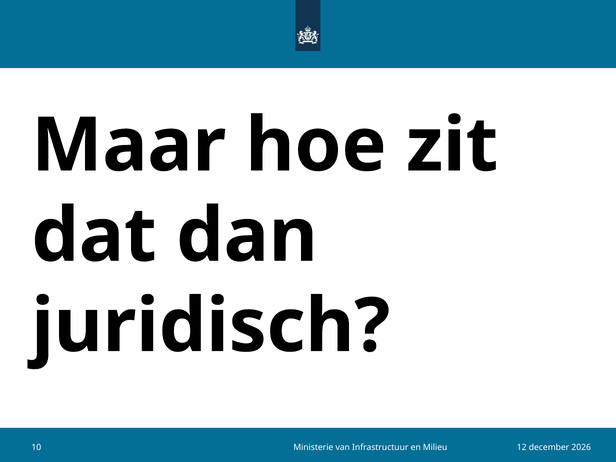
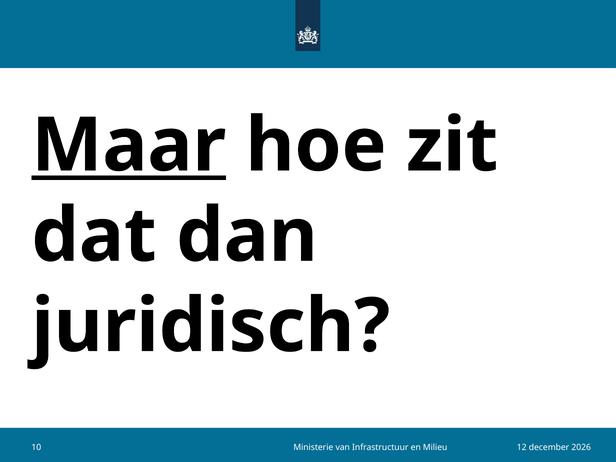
Maar underline: none -> present (129, 146)
